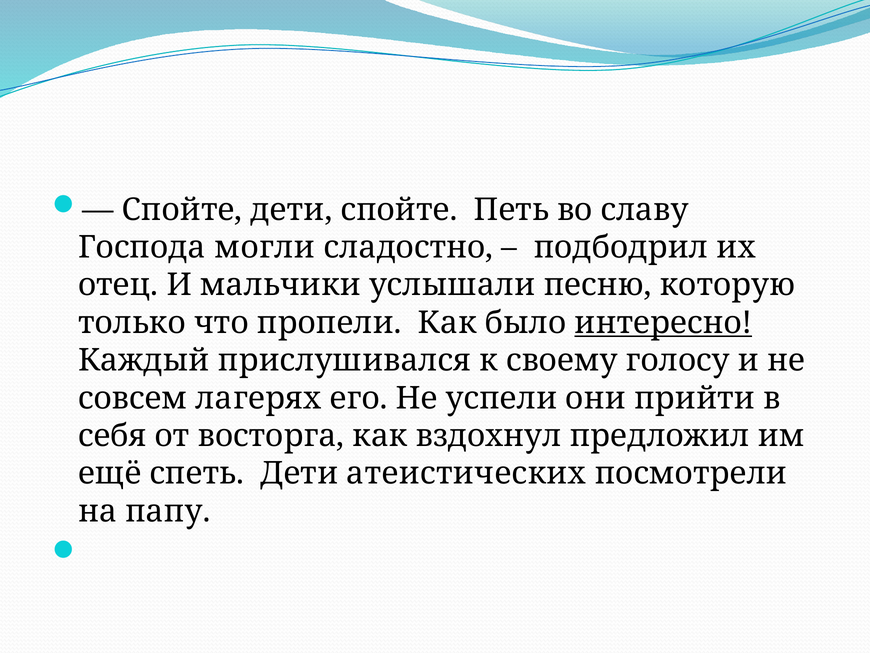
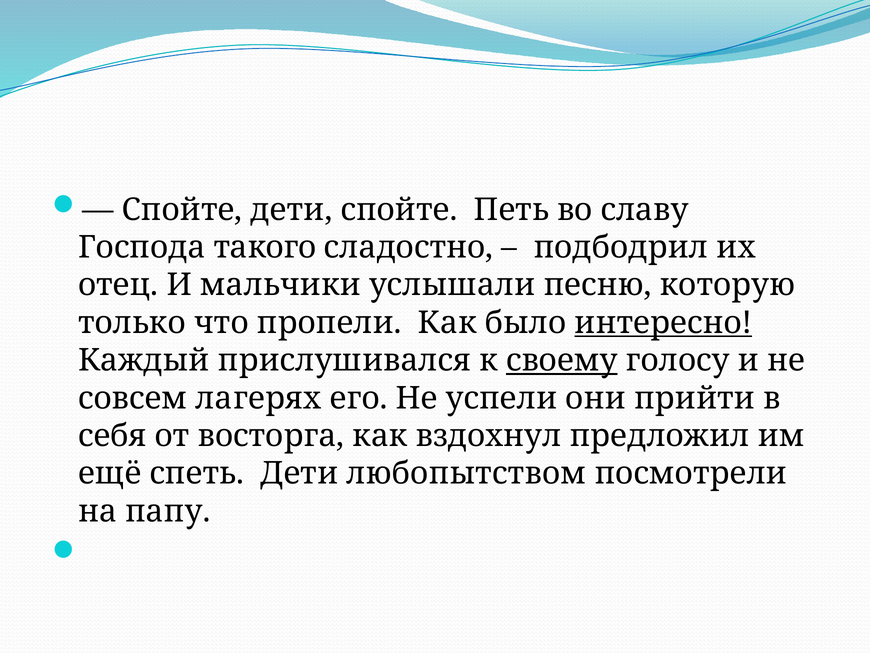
могли: могли -> такого (265, 247)
своему underline: none -> present (562, 360)
атеистических: атеистических -> любопытством (466, 473)
